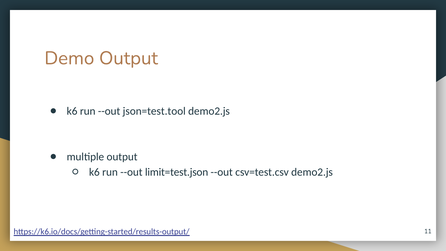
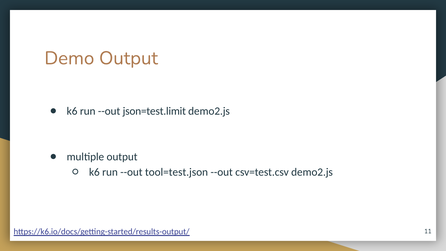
json=test.tool: json=test.tool -> json=test.limit (154, 111)
limit=test.json: limit=test.json -> tool=test.json (177, 172)
